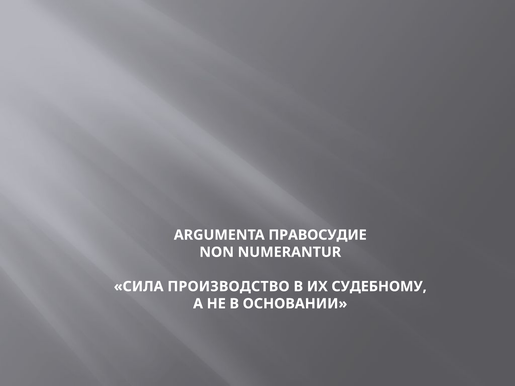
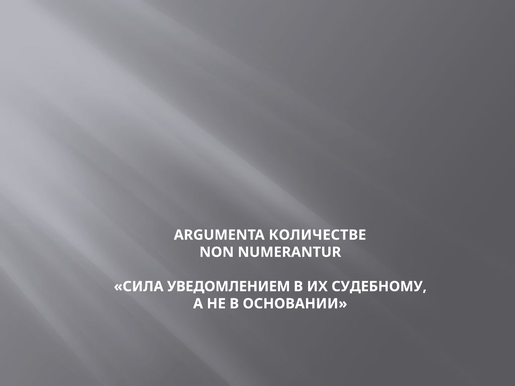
ПРАВОСУДИЕ: ПРАВОСУДИЕ -> КОЛИЧЕСТВЕ (317, 235)
ПРОИЗВОДСТВО: ПРОИЗВОДСТВО -> УВЕДОМЛЕНИЕМ (229, 287)
